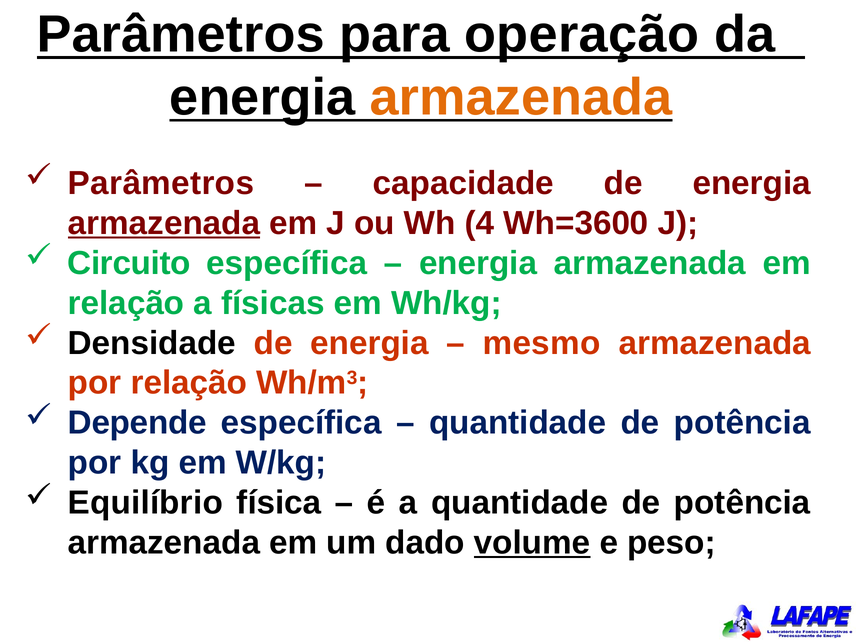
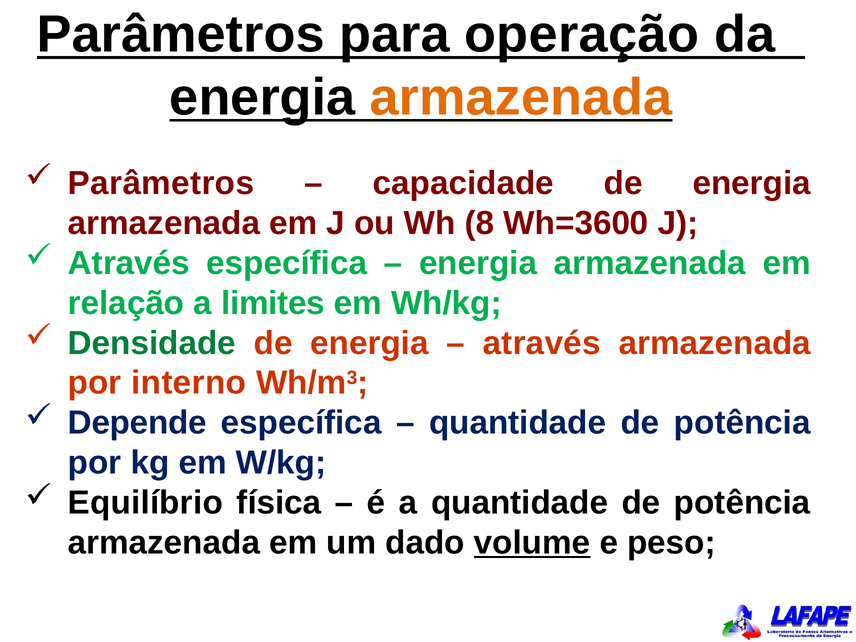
armazenada underline: present -> none (164, 223)
4: 4 -> 8 (480, 223)
Circuito: Circuito -> Através (129, 263)
físicas: físicas -> limites (273, 303)
Densidade colour: black -> green (152, 343)
mesmo: mesmo -> através (542, 343)
por relação: relação -> interno (189, 383)
